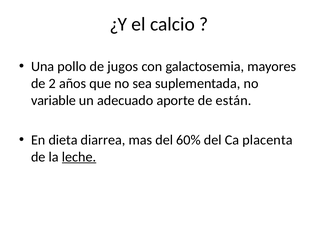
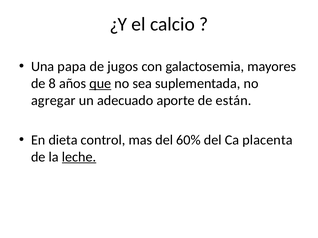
pollo: pollo -> papa (72, 67)
2: 2 -> 8 (52, 84)
que underline: none -> present (100, 84)
variable: variable -> agregar (53, 101)
diarrea: diarrea -> control (103, 140)
